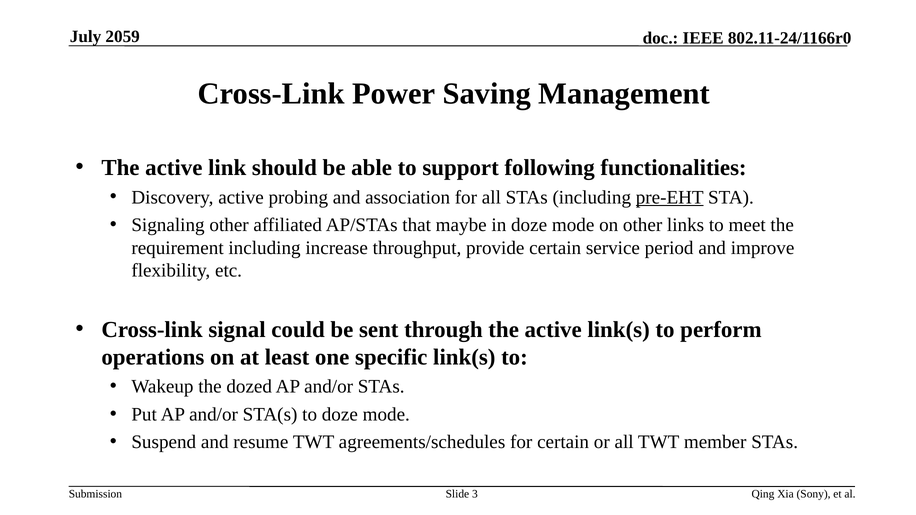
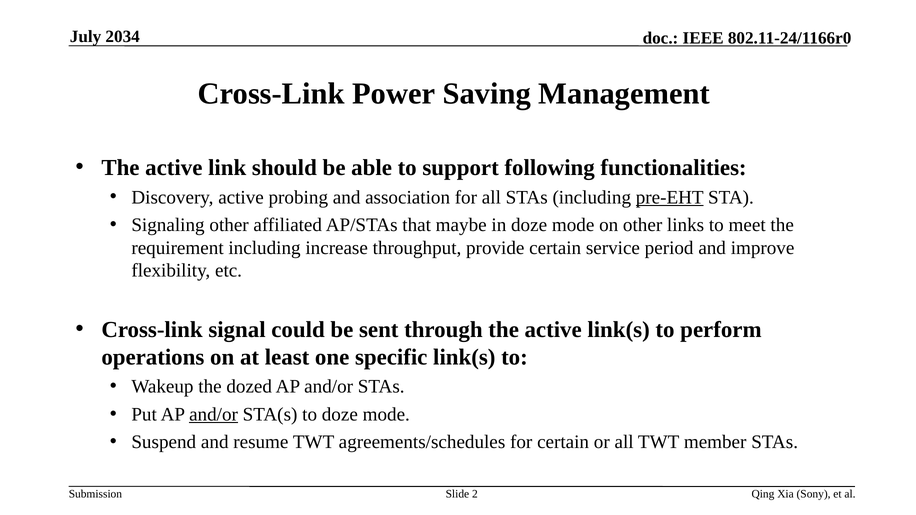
2059: 2059 -> 2034 (123, 36)
and/or underline: none -> present (214, 415)
3: 3 -> 2 (475, 494)
